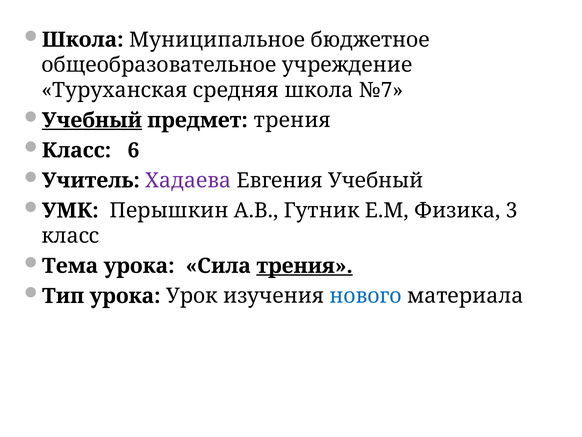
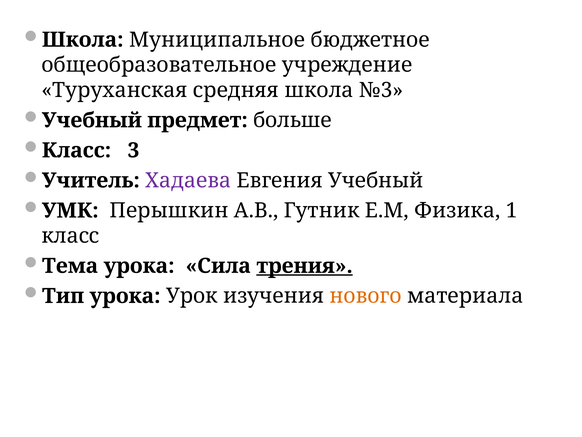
№7: №7 -> №3 (381, 90)
Учебный underline: present -> none (92, 120)
предмет трения: трения -> больше (293, 120)
6: 6 -> 3 (133, 150)
3: 3 -> 1 (512, 210)
нового colour: blue -> orange (366, 296)
